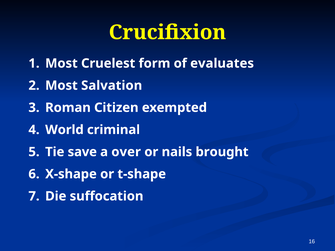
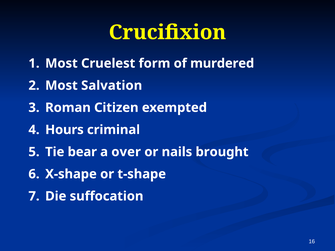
evaluates: evaluates -> murdered (222, 63)
World: World -> Hours (64, 130)
save: save -> bear (82, 152)
